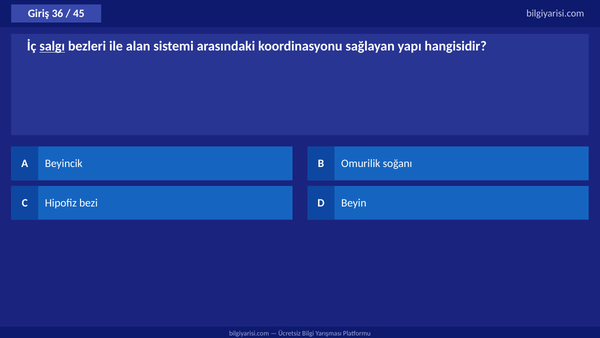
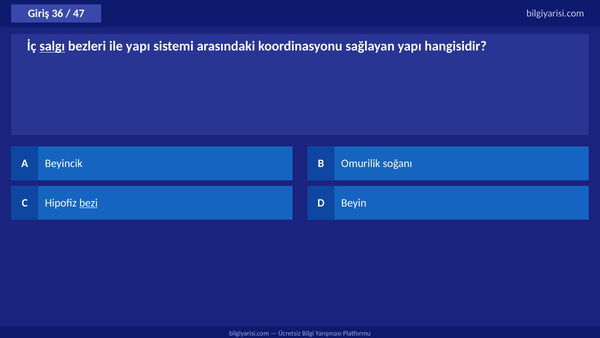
45: 45 -> 47 (79, 14)
ile alan: alan -> yapı (138, 46)
bezi underline: none -> present (89, 203)
